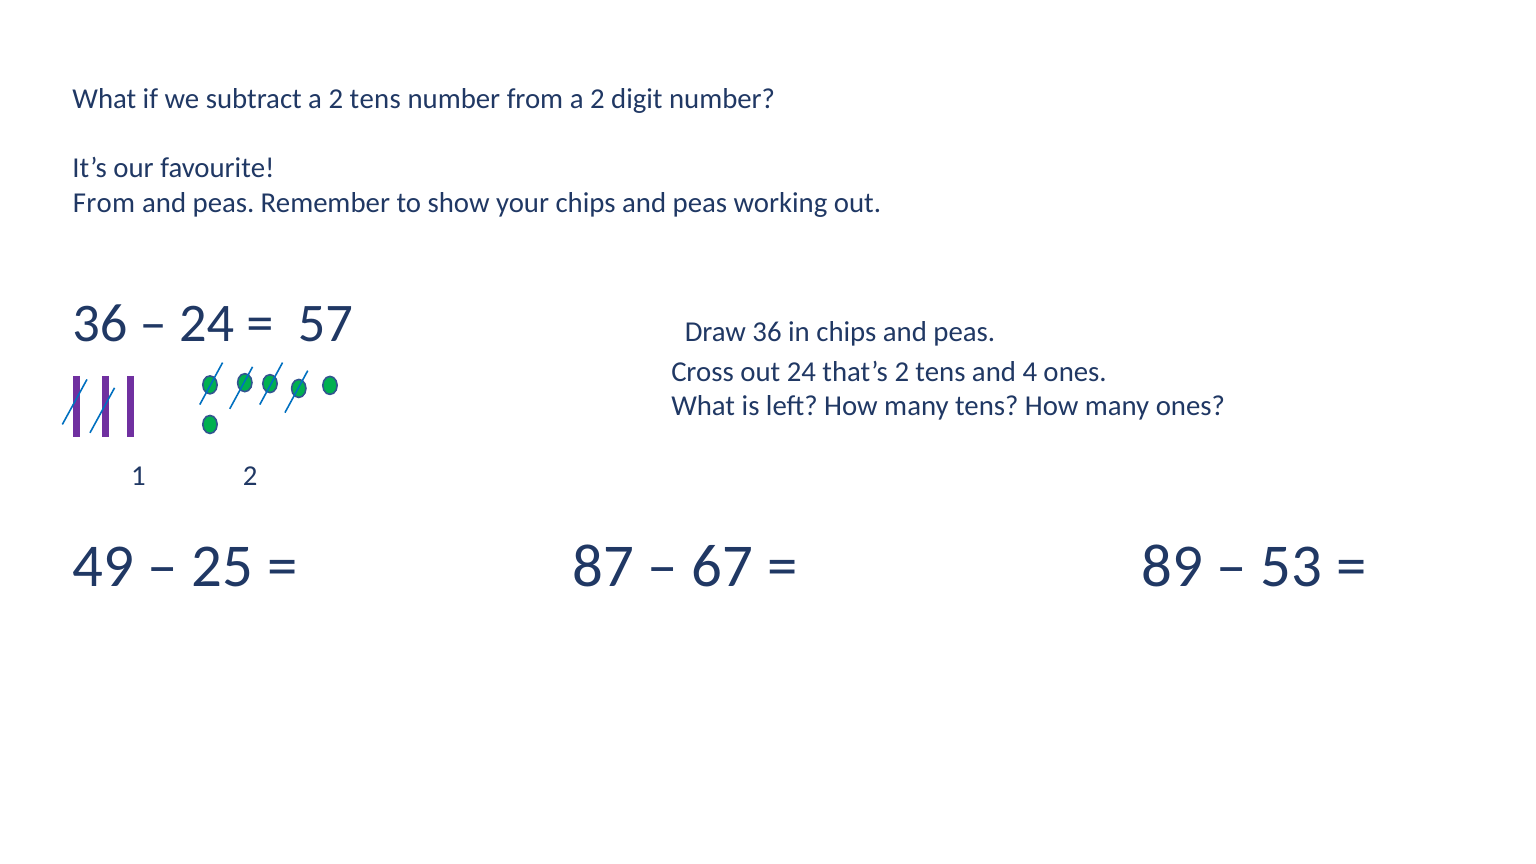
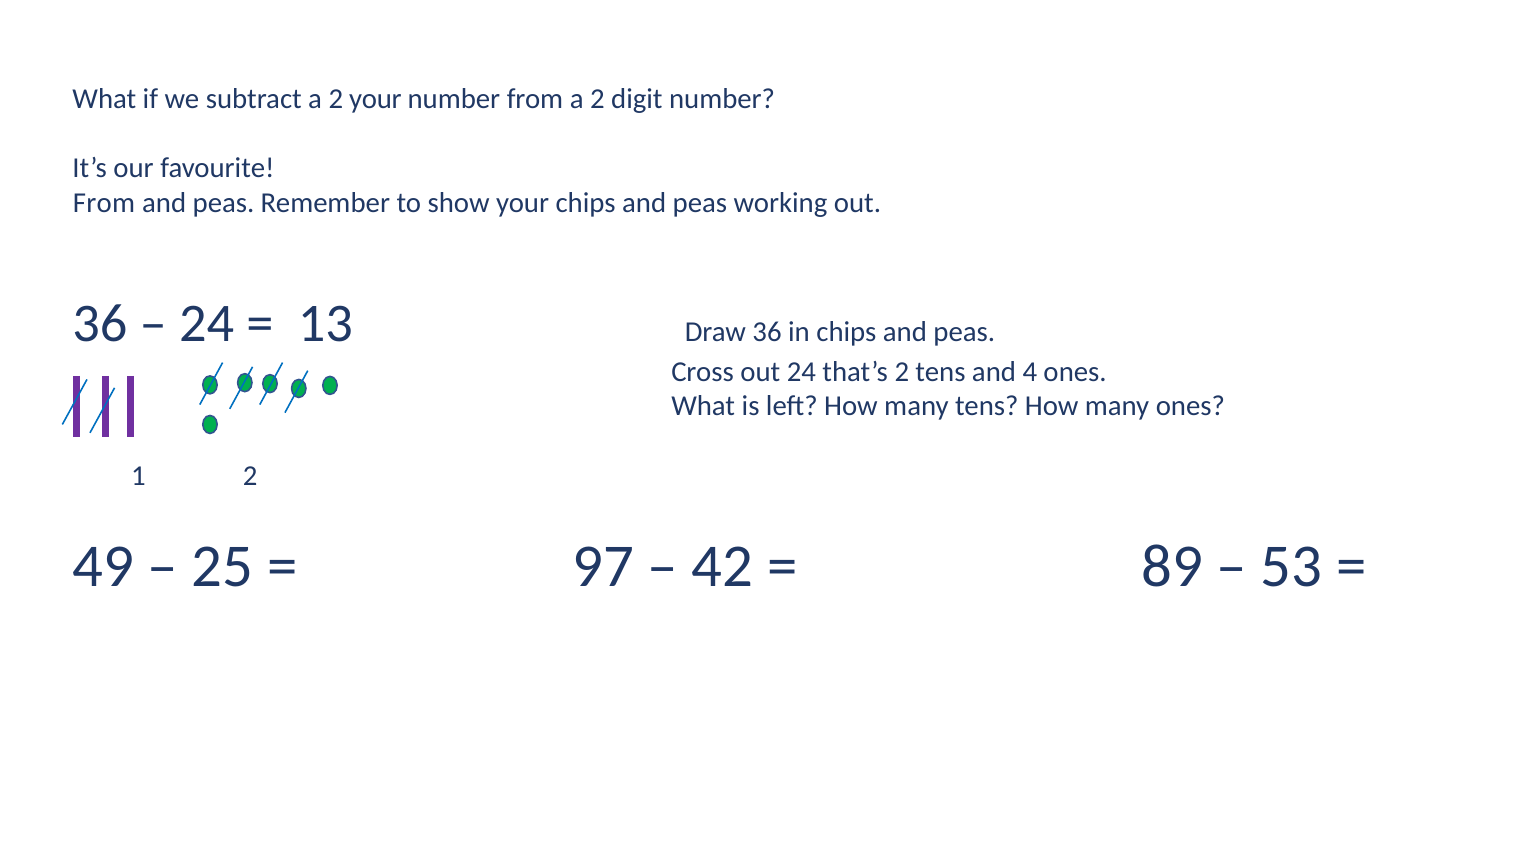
a 2 tens: tens -> your (375, 99)
57: 57 -> 13 (325, 324)
87: 87 -> 97 (603, 566)
67: 67 -> 42 (723, 566)
